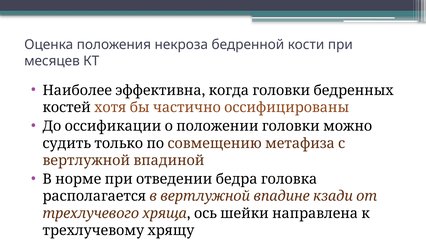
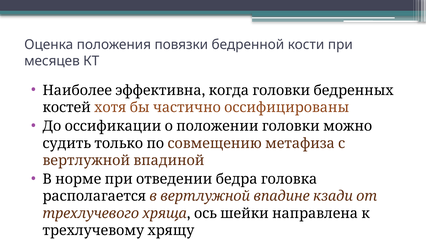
некроза: некроза -> повязки (181, 45)
